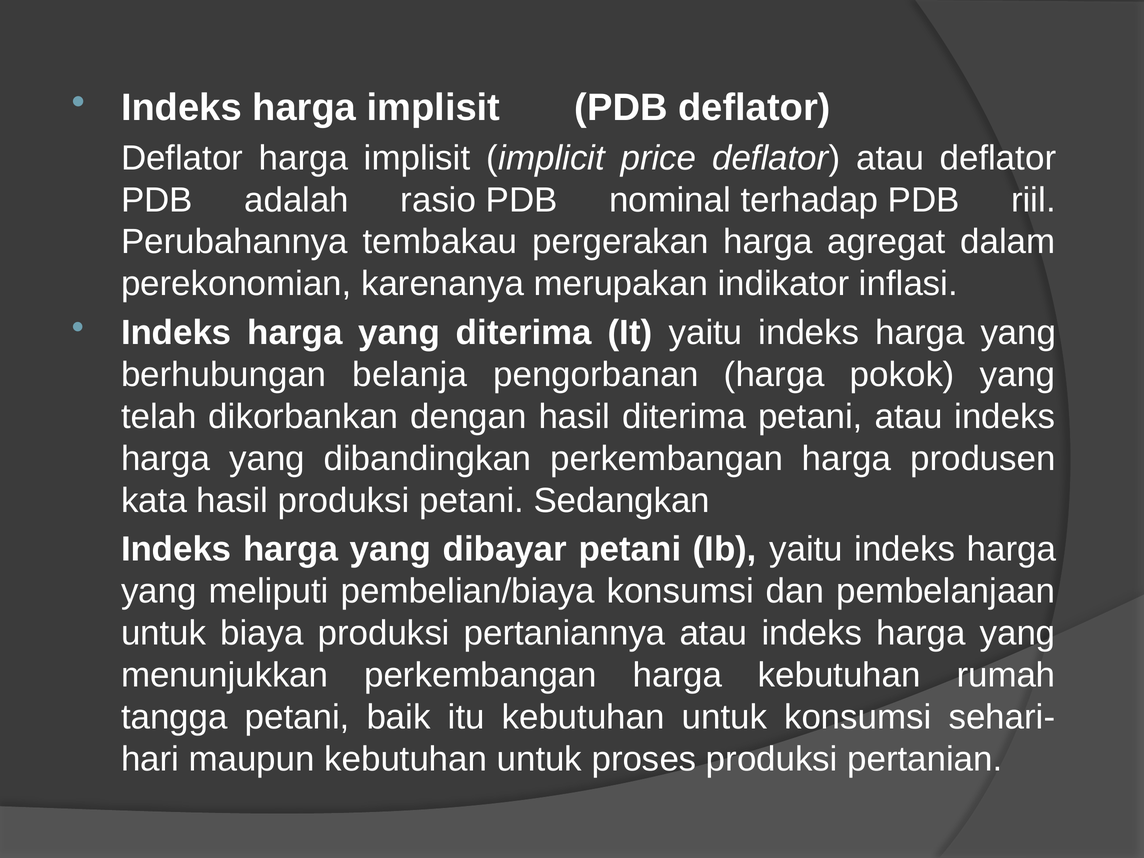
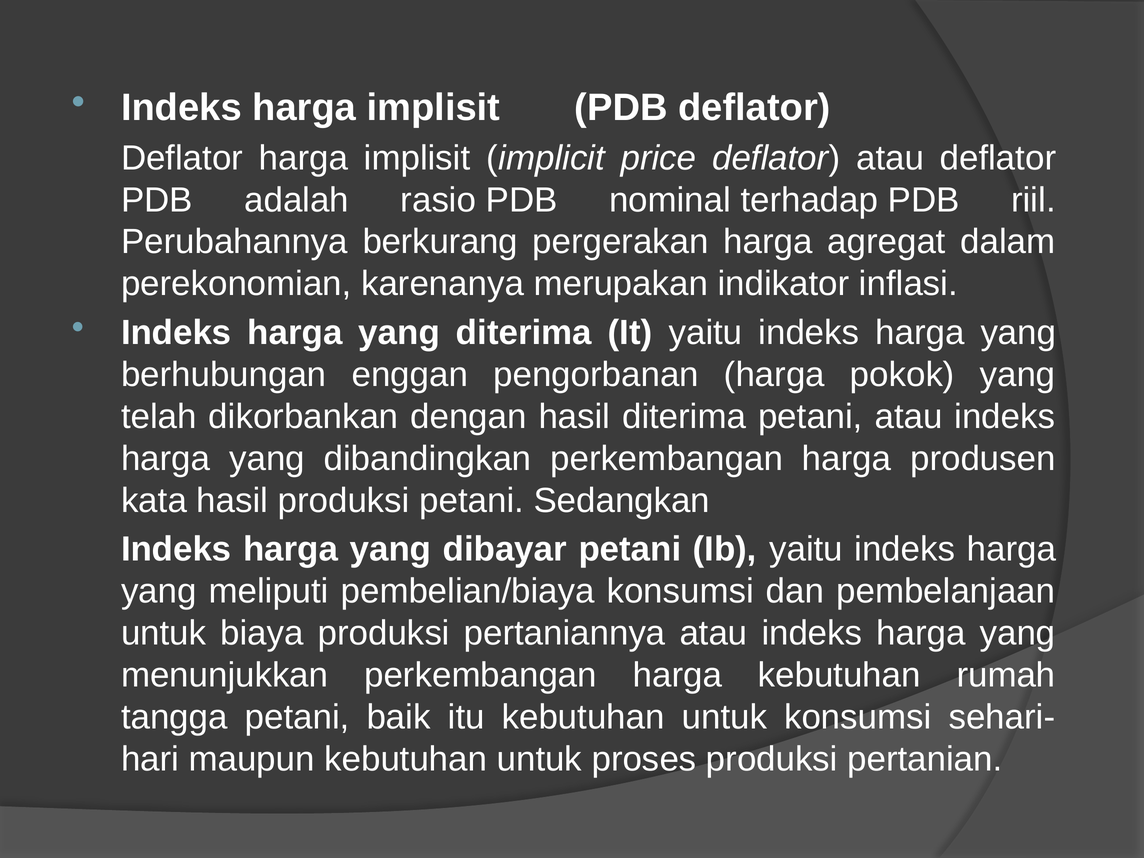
tembakau: tembakau -> berkurang (440, 242)
belanja: belanja -> enggan (410, 375)
